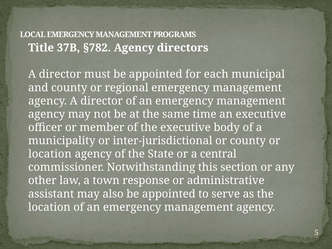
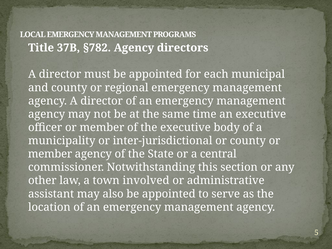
location: location -> member (50, 154)
response: response -> involved (146, 181)
